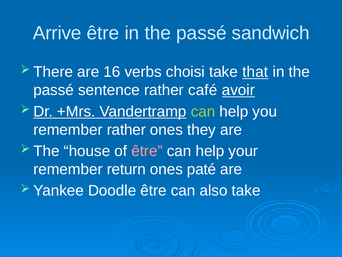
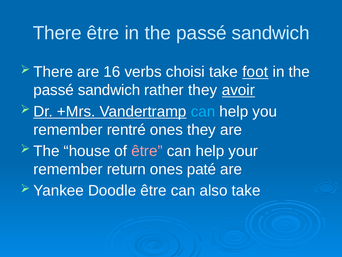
Arrive: Arrive -> There (57, 33)
that: that -> foot (255, 72)
sentence: sentence -> sandwich (109, 90)
rather café: café -> they (203, 90)
can colour: light green -> light blue (203, 111)
remember rather: rather -> rentré (126, 130)
